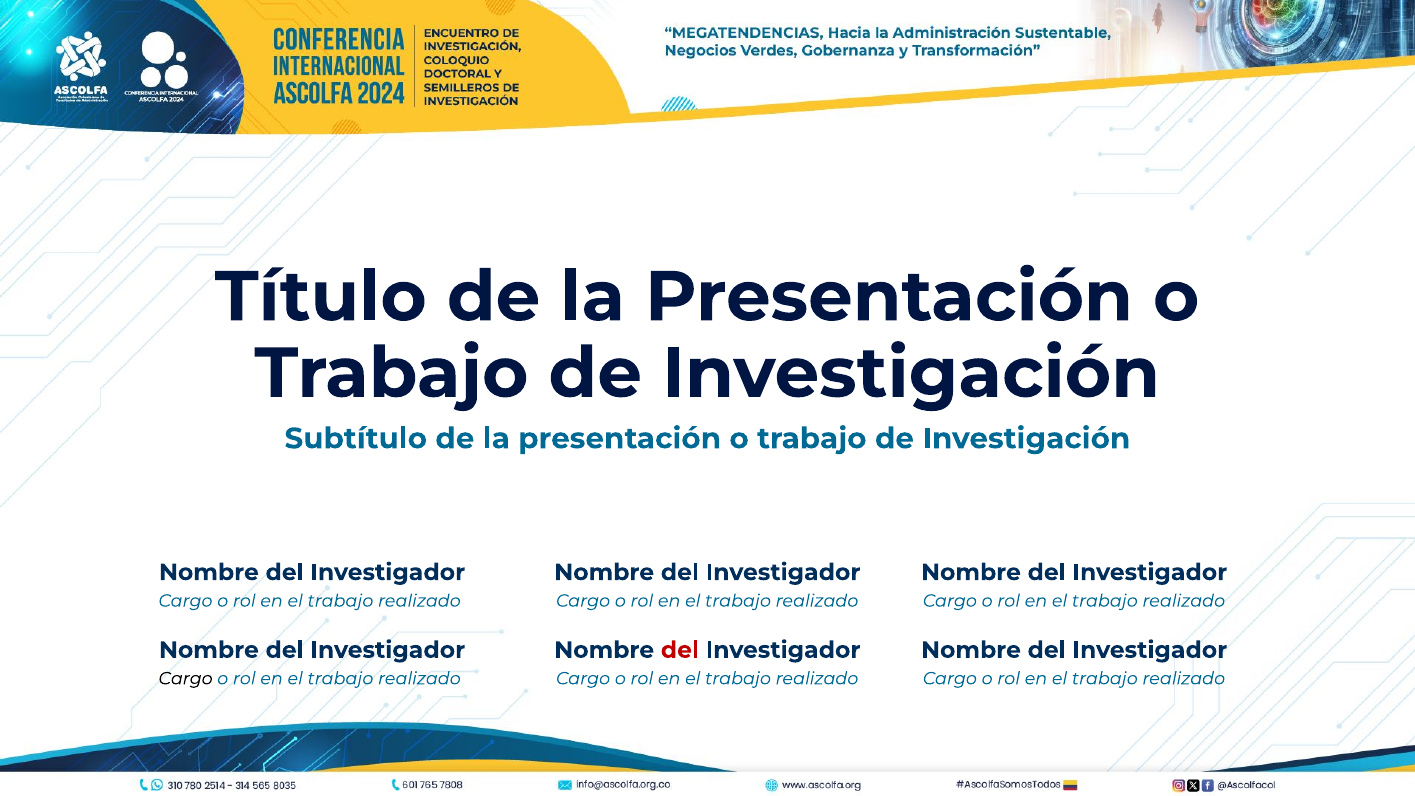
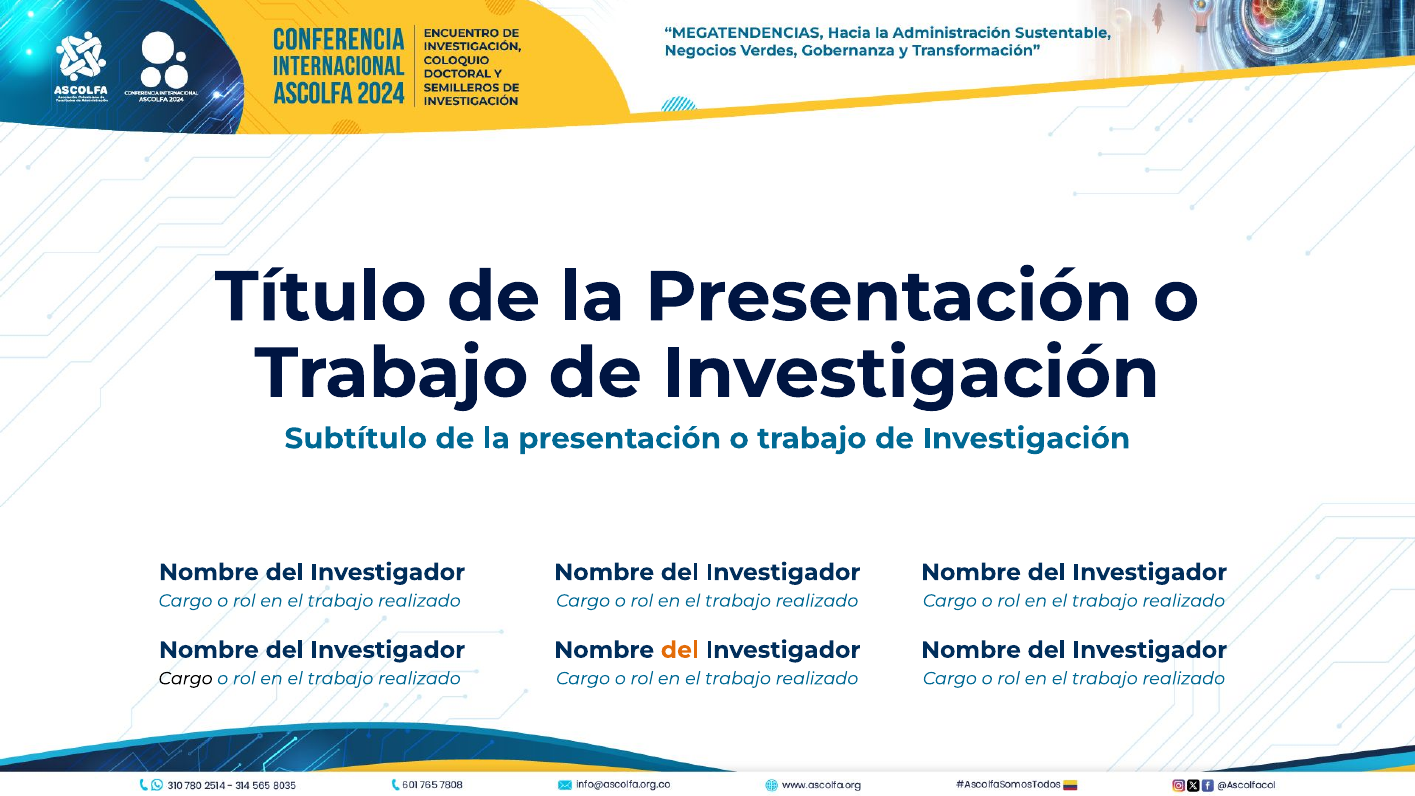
del colour: red -> orange (680, 650)
